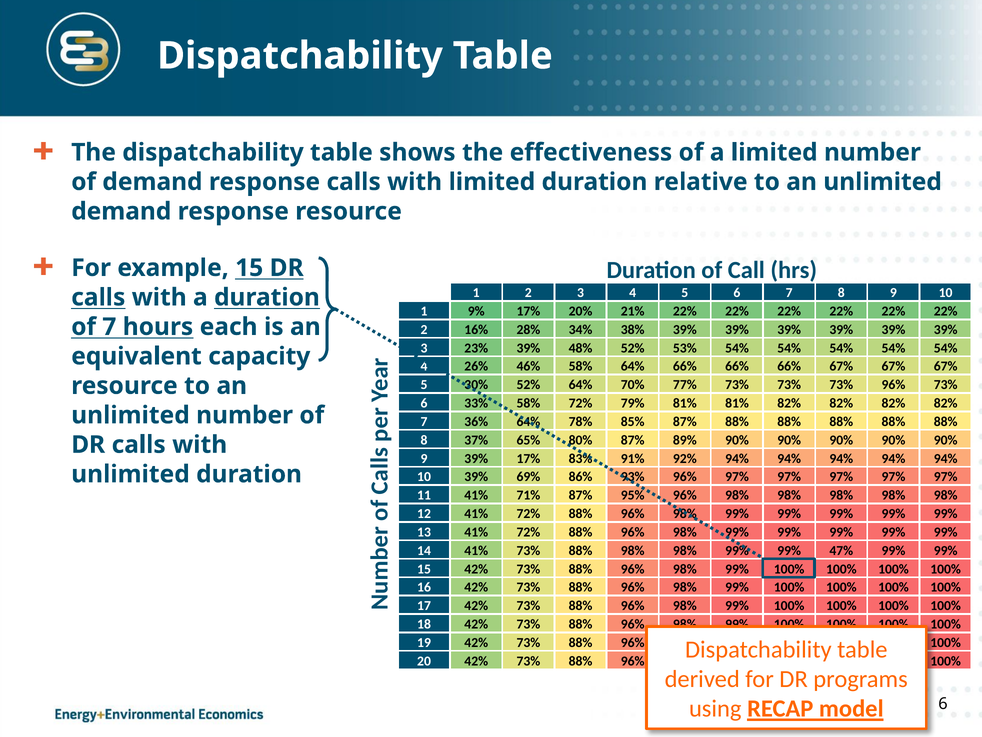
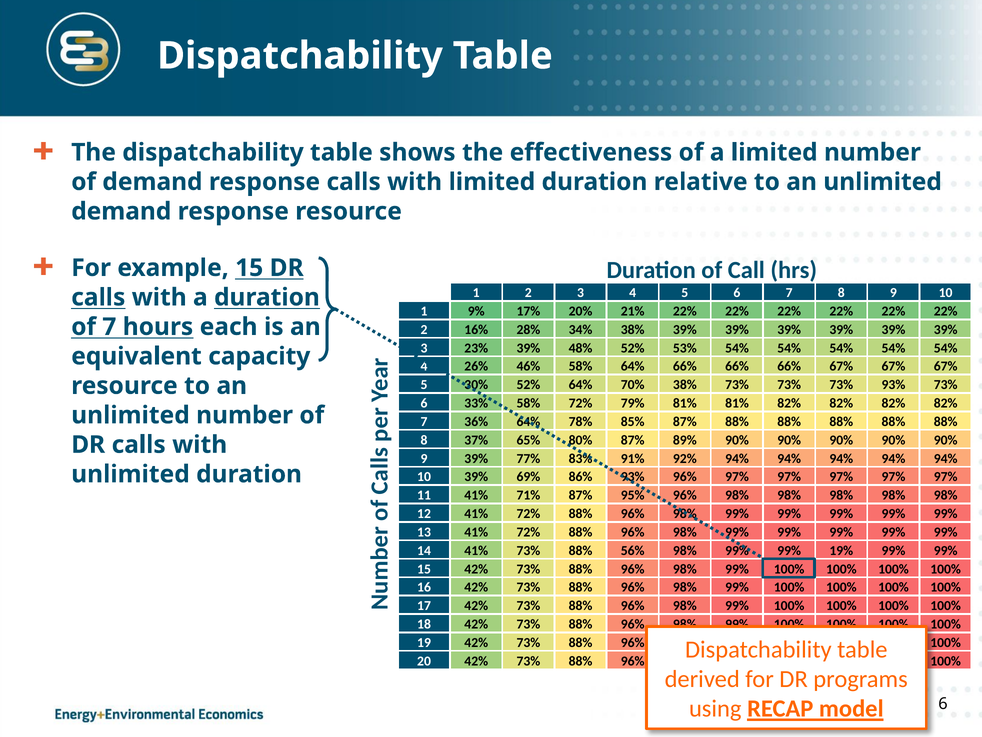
70% 77%: 77% -> 38% (685, 385)
73% 96%: 96% -> 93% (893, 385)
39% 17%: 17% -> 77% (528, 458)
88% 98%: 98% -> 56% (633, 550)
47%: 47% -> 19% (841, 550)
